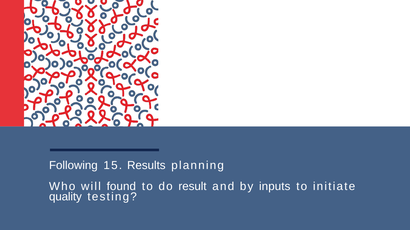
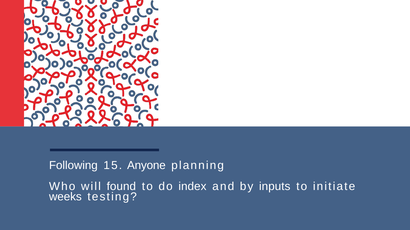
Results: Results -> Anyone (146, 166)
result: result -> index (192, 187)
quality: quality -> weeks (65, 197)
